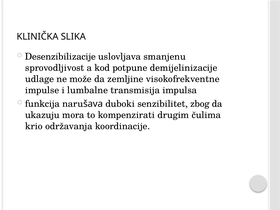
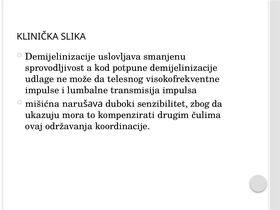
Desenzibilizacije: Desenzibilizacije -> Demijelinizacije (60, 57)
zemljine: zemljine -> telesnog (125, 79)
funkcija: funkcija -> mišićna (42, 104)
krio: krio -> ovaj (34, 126)
